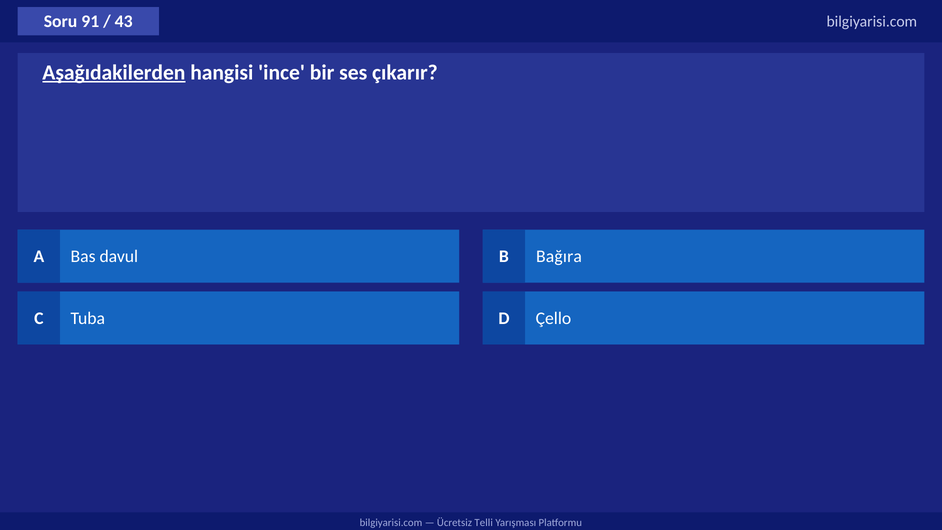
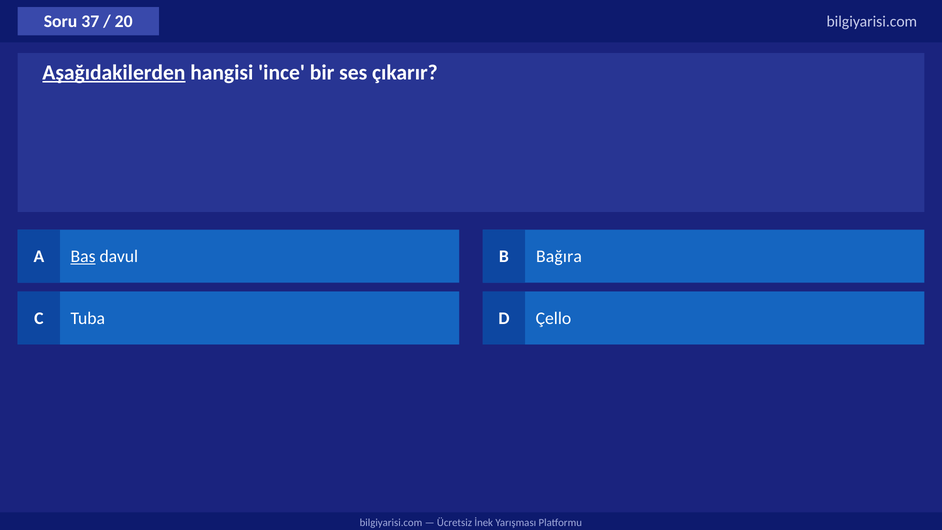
91: 91 -> 37 (90, 22)
43: 43 -> 20 (124, 22)
Bas underline: none -> present (83, 256)
Telli: Telli -> İnek (484, 523)
